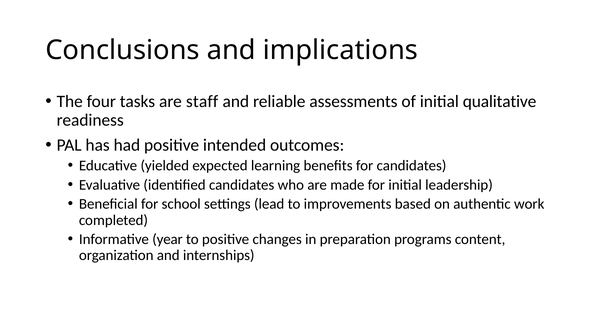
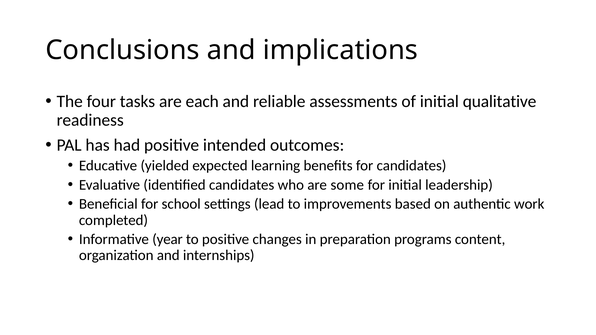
staff: staff -> each (202, 101)
made: made -> some (347, 185)
